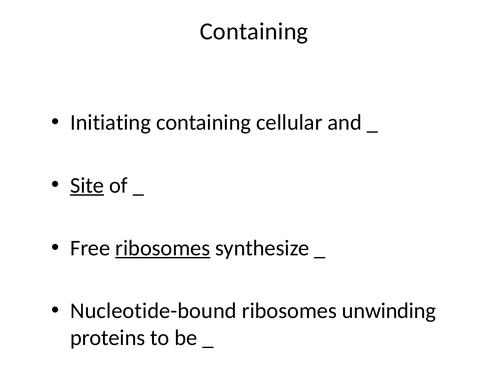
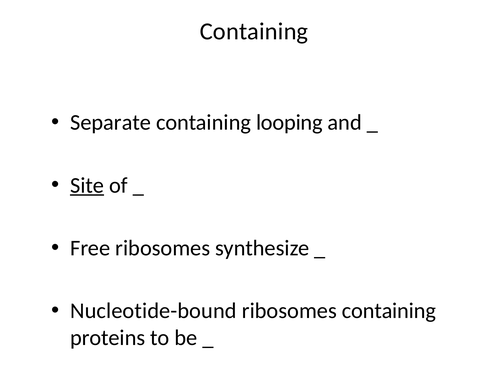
Initiating: Initiating -> Separate (111, 123)
cellular: cellular -> looping (289, 123)
ribosomes underline: present -> none (163, 248)
ribosomes unwinding: unwinding -> containing (389, 311)
